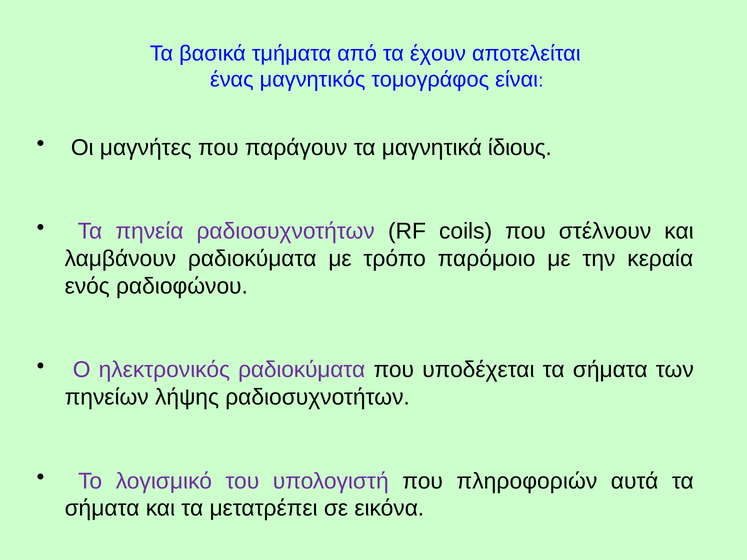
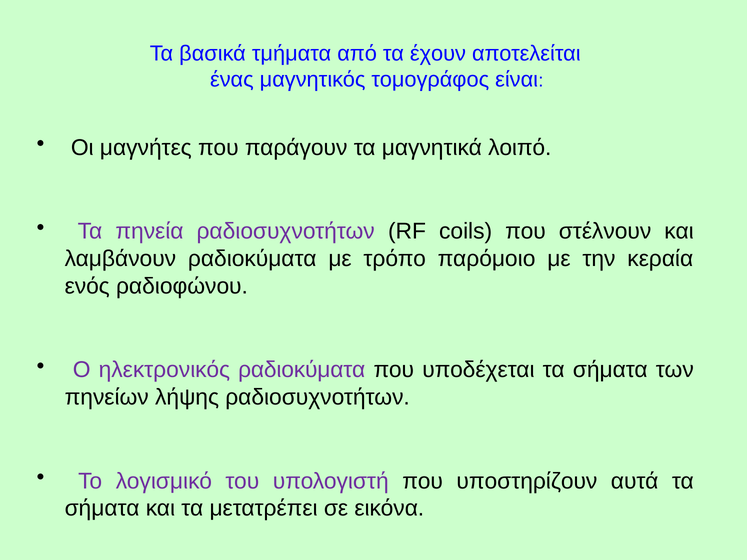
ίδιους: ίδιους -> λοιπό (520, 148)
πληροφοριών: πληροφοριών -> υποστηρίζουν (527, 481)
